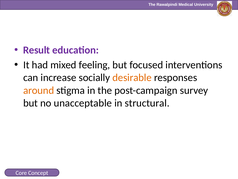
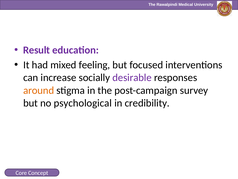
desirable colour: orange -> purple (132, 77)
unacceptable: unacceptable -> psychological (83, 103)
structural: structural -> credibility (147, 103)
